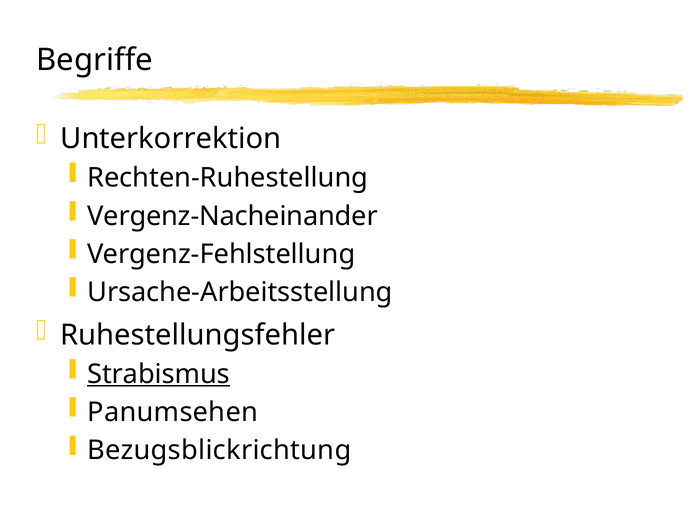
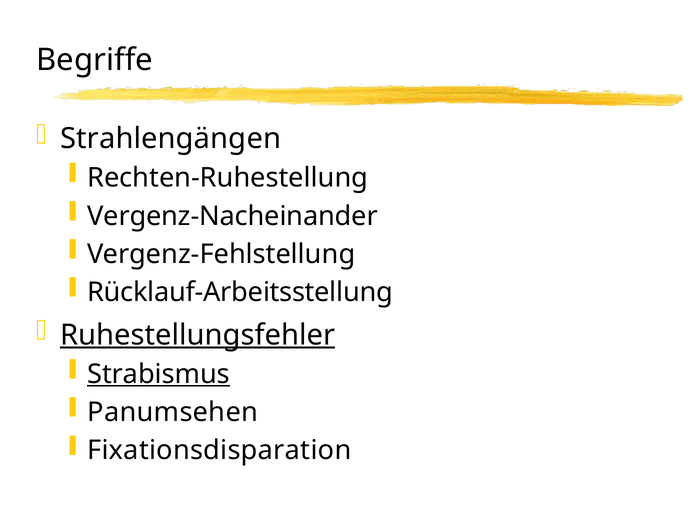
Unterkorrektion: Unterkorrektion -> Strahlengängen (171, 139)
Ursache-Arbeitsstellung: Ursache-Arbeitsstellung -> Rücklauf-Arbeitsstellung (240, 292)
Ruhestellungsfehler underline: none -> present (198, 335)
Bezugsblickrichtung: Bezugsblickrichtung -> Fixationsdisparation (219, 451)
